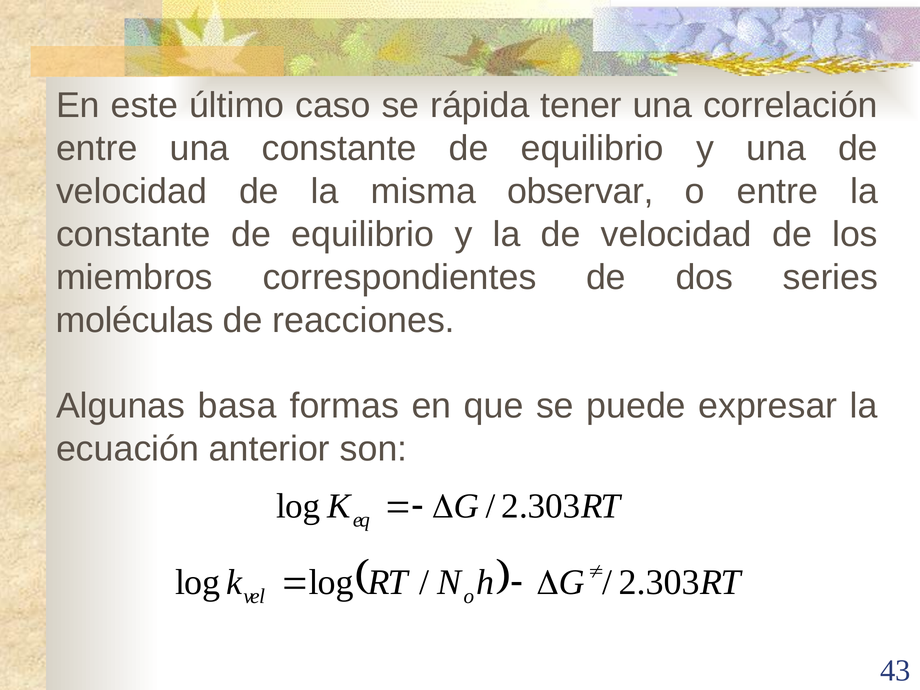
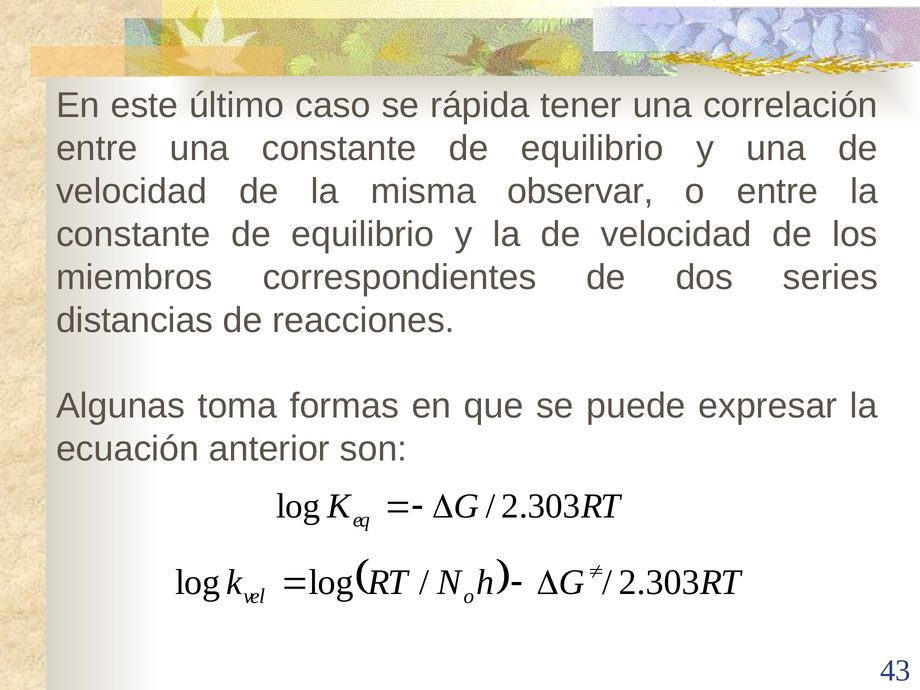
moléculas: moléculas -> distancias (135, 320)
basa: basa -> toma (237, 406)
